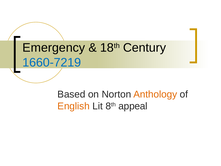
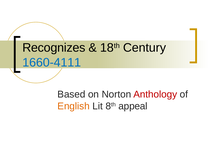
Emergency: Emergency -> Recognizes (54, 48)
1660-7219: 1660-7219 -> 1660-4111 (52, 62)
Anthology colour: orange -> red (155, 94)
